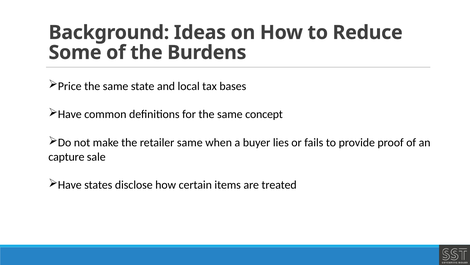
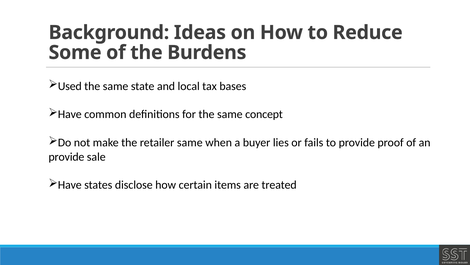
Price: Price -> Used (70, 86)
capture: capture -> provide (66, 156)
